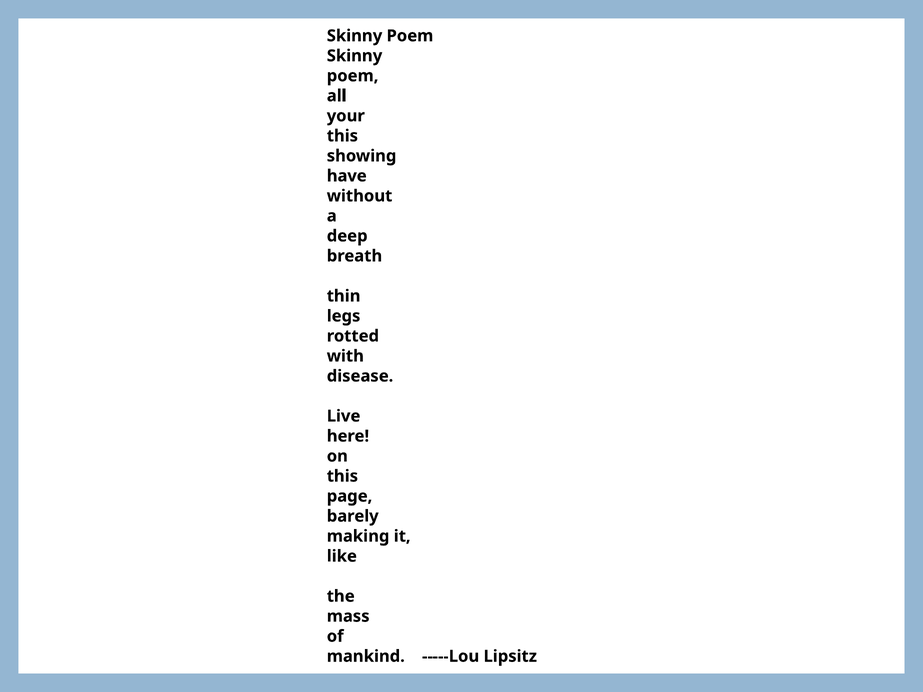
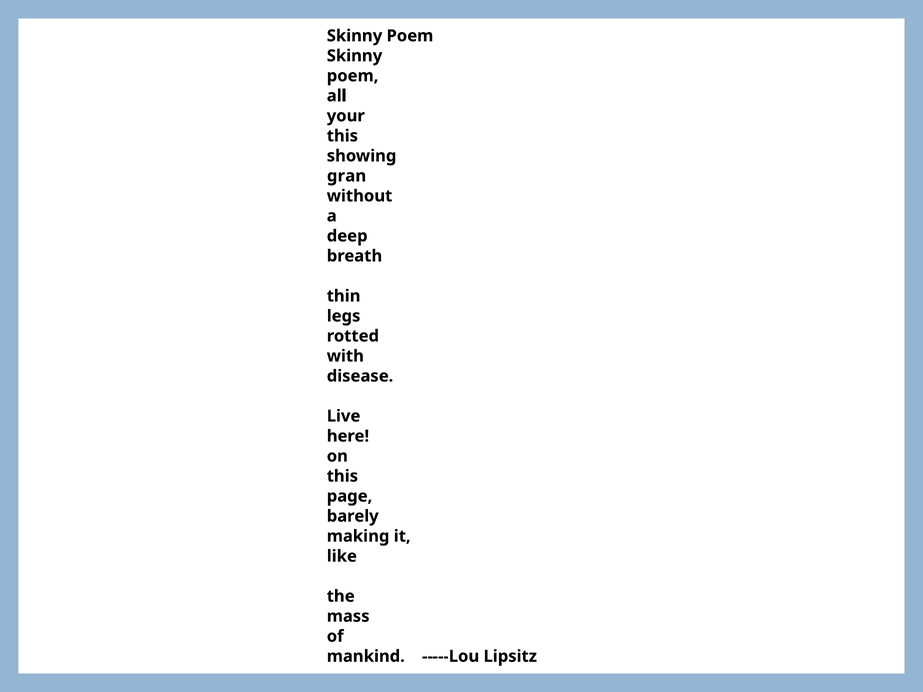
have: have -> gran (347, 176)
